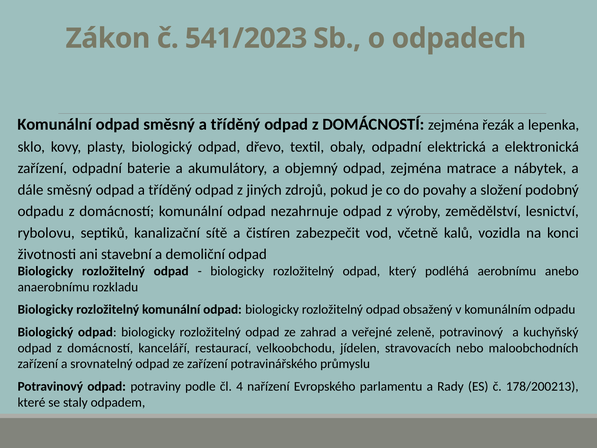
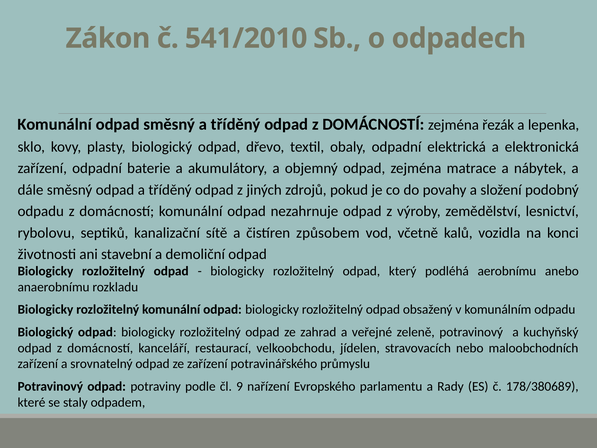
541/2023: 541/2023 -> 541/2010 (246, 38)
zabezpečit: zabezpečit -> způsobem (328, 233)
4: 4 -> 9 (240, 386)
178/200213: 178/200213 -> 178/380689 (542, 386)
